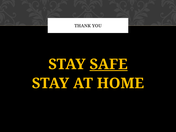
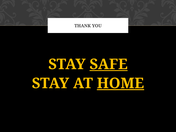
HOME underline: none -> present (120, 83)
